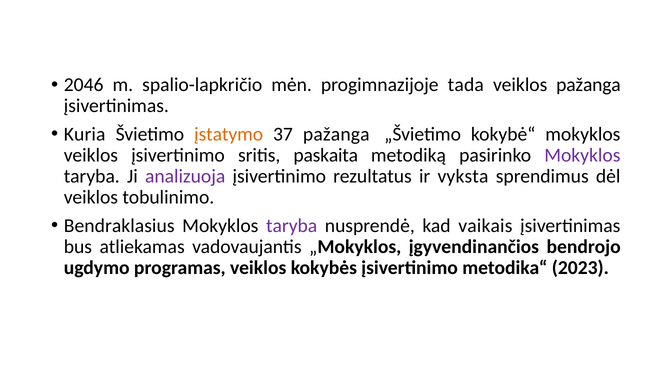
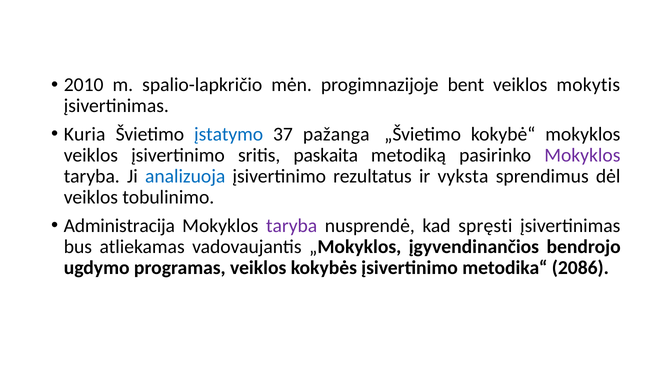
2046: 2046 -> 2010 (84, 85)
tada: tada -> bent (466, 85)
veiklos pažanga: pažanga -> mokytis (588, 85)
įstatymo colour: orange -> blue (229, 134)
analizuoja colour: purple -> blue (185, 176)
Bendraklasius: Bendraklasius -> Administracija (119, 226)
vaikais: vaikais -> spręsti (485, 226)
2023: 2023 -> 2086 (580, 268)
